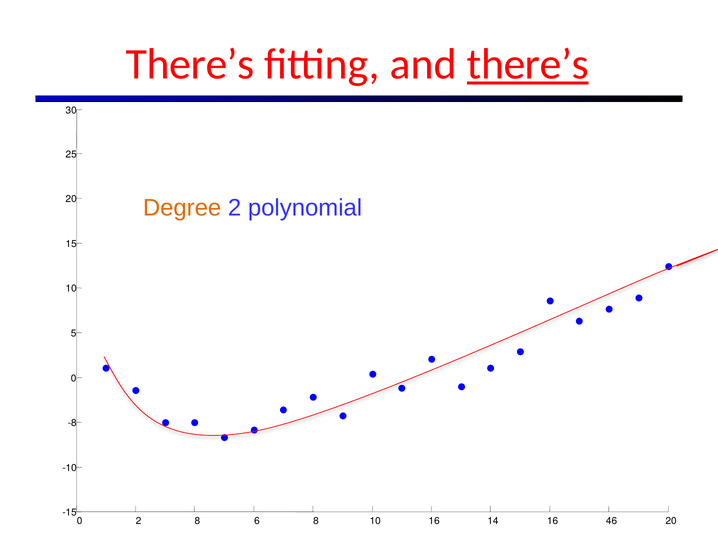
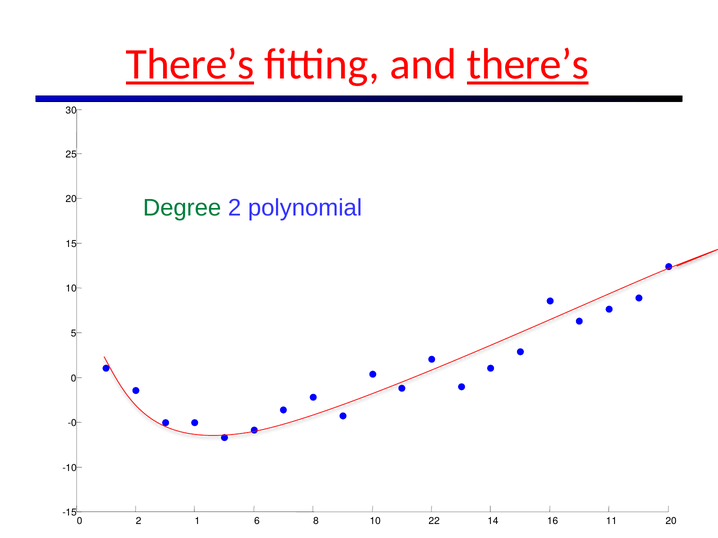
There’s underline: none -> present (190, 64)
Degree colour: orange -> green (182, 208)
-8: -8 -> -0 (72, 423)
2 8: 8 -> 1 (197, 521)
10 16: 16 -> 22 (434, 521)
46: 46 -> 11 (612, 521)
